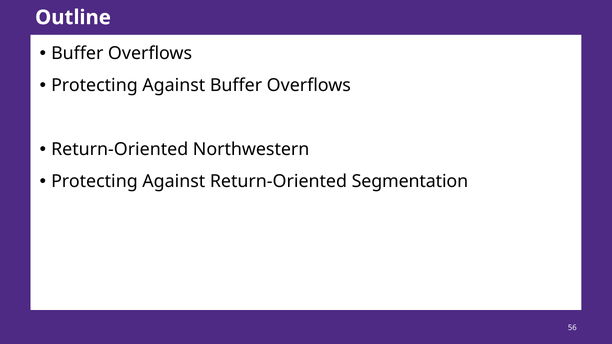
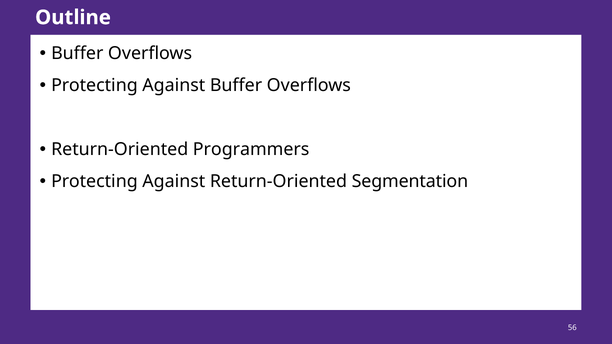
Northwestern: Northwestern -> Programmers (251, 150)
